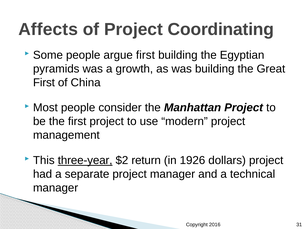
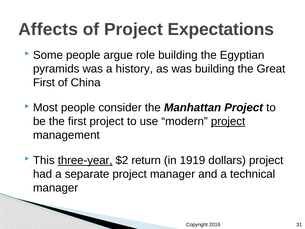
Coordinating: Coordinating -> Expectations (221, 29)
argue first: first -> role (145, 55)
growth: growth -> history (134, 69)
project underline: none -> present (228, 121)
1926: 1926 -> 1919 (192, 160)
